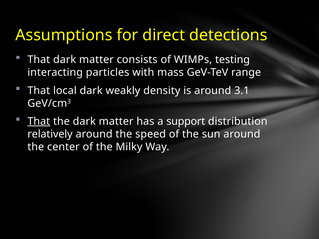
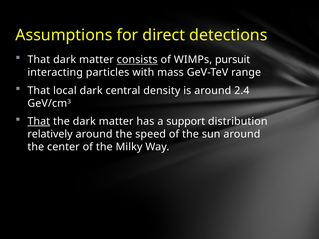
consists underline: none -> present (137, 60)
testing: testing -> pursuit (233, 60)
weakly: weakly -> central (123, 91)
3.1: 3.1 -> 2.4 (242, 91)
